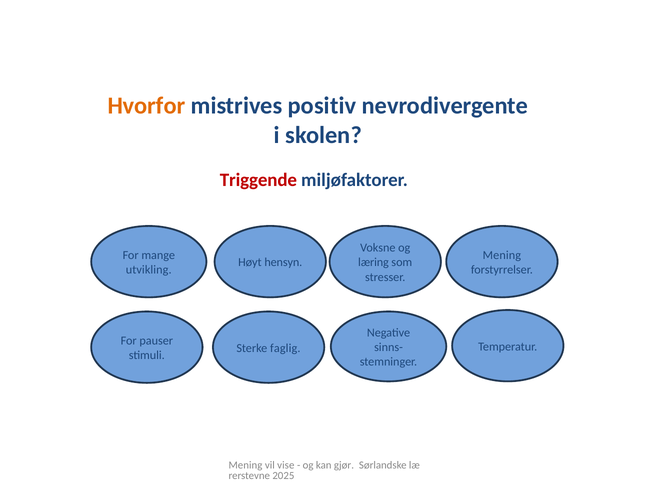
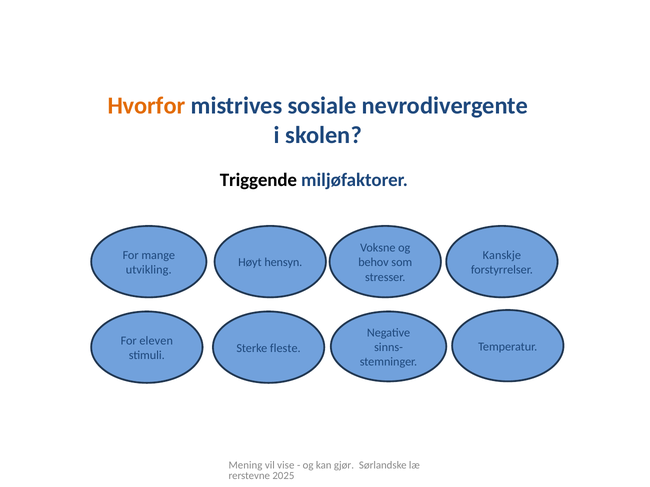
positiv: positiv -> sosiale (322, 106)
Triggende colour: red -> black (258, 180)
Mening: Mening -> Kanskje (502, 255)
læring: læring -> behov (373, 263)
pauser: pauser -> eleven (156, 341)
faglig: faglig -> fleste (285, 348)
